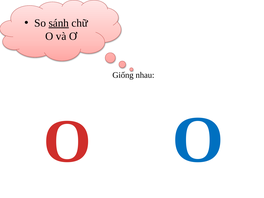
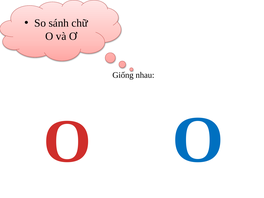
sánh underline: present -> none (59, 23)
